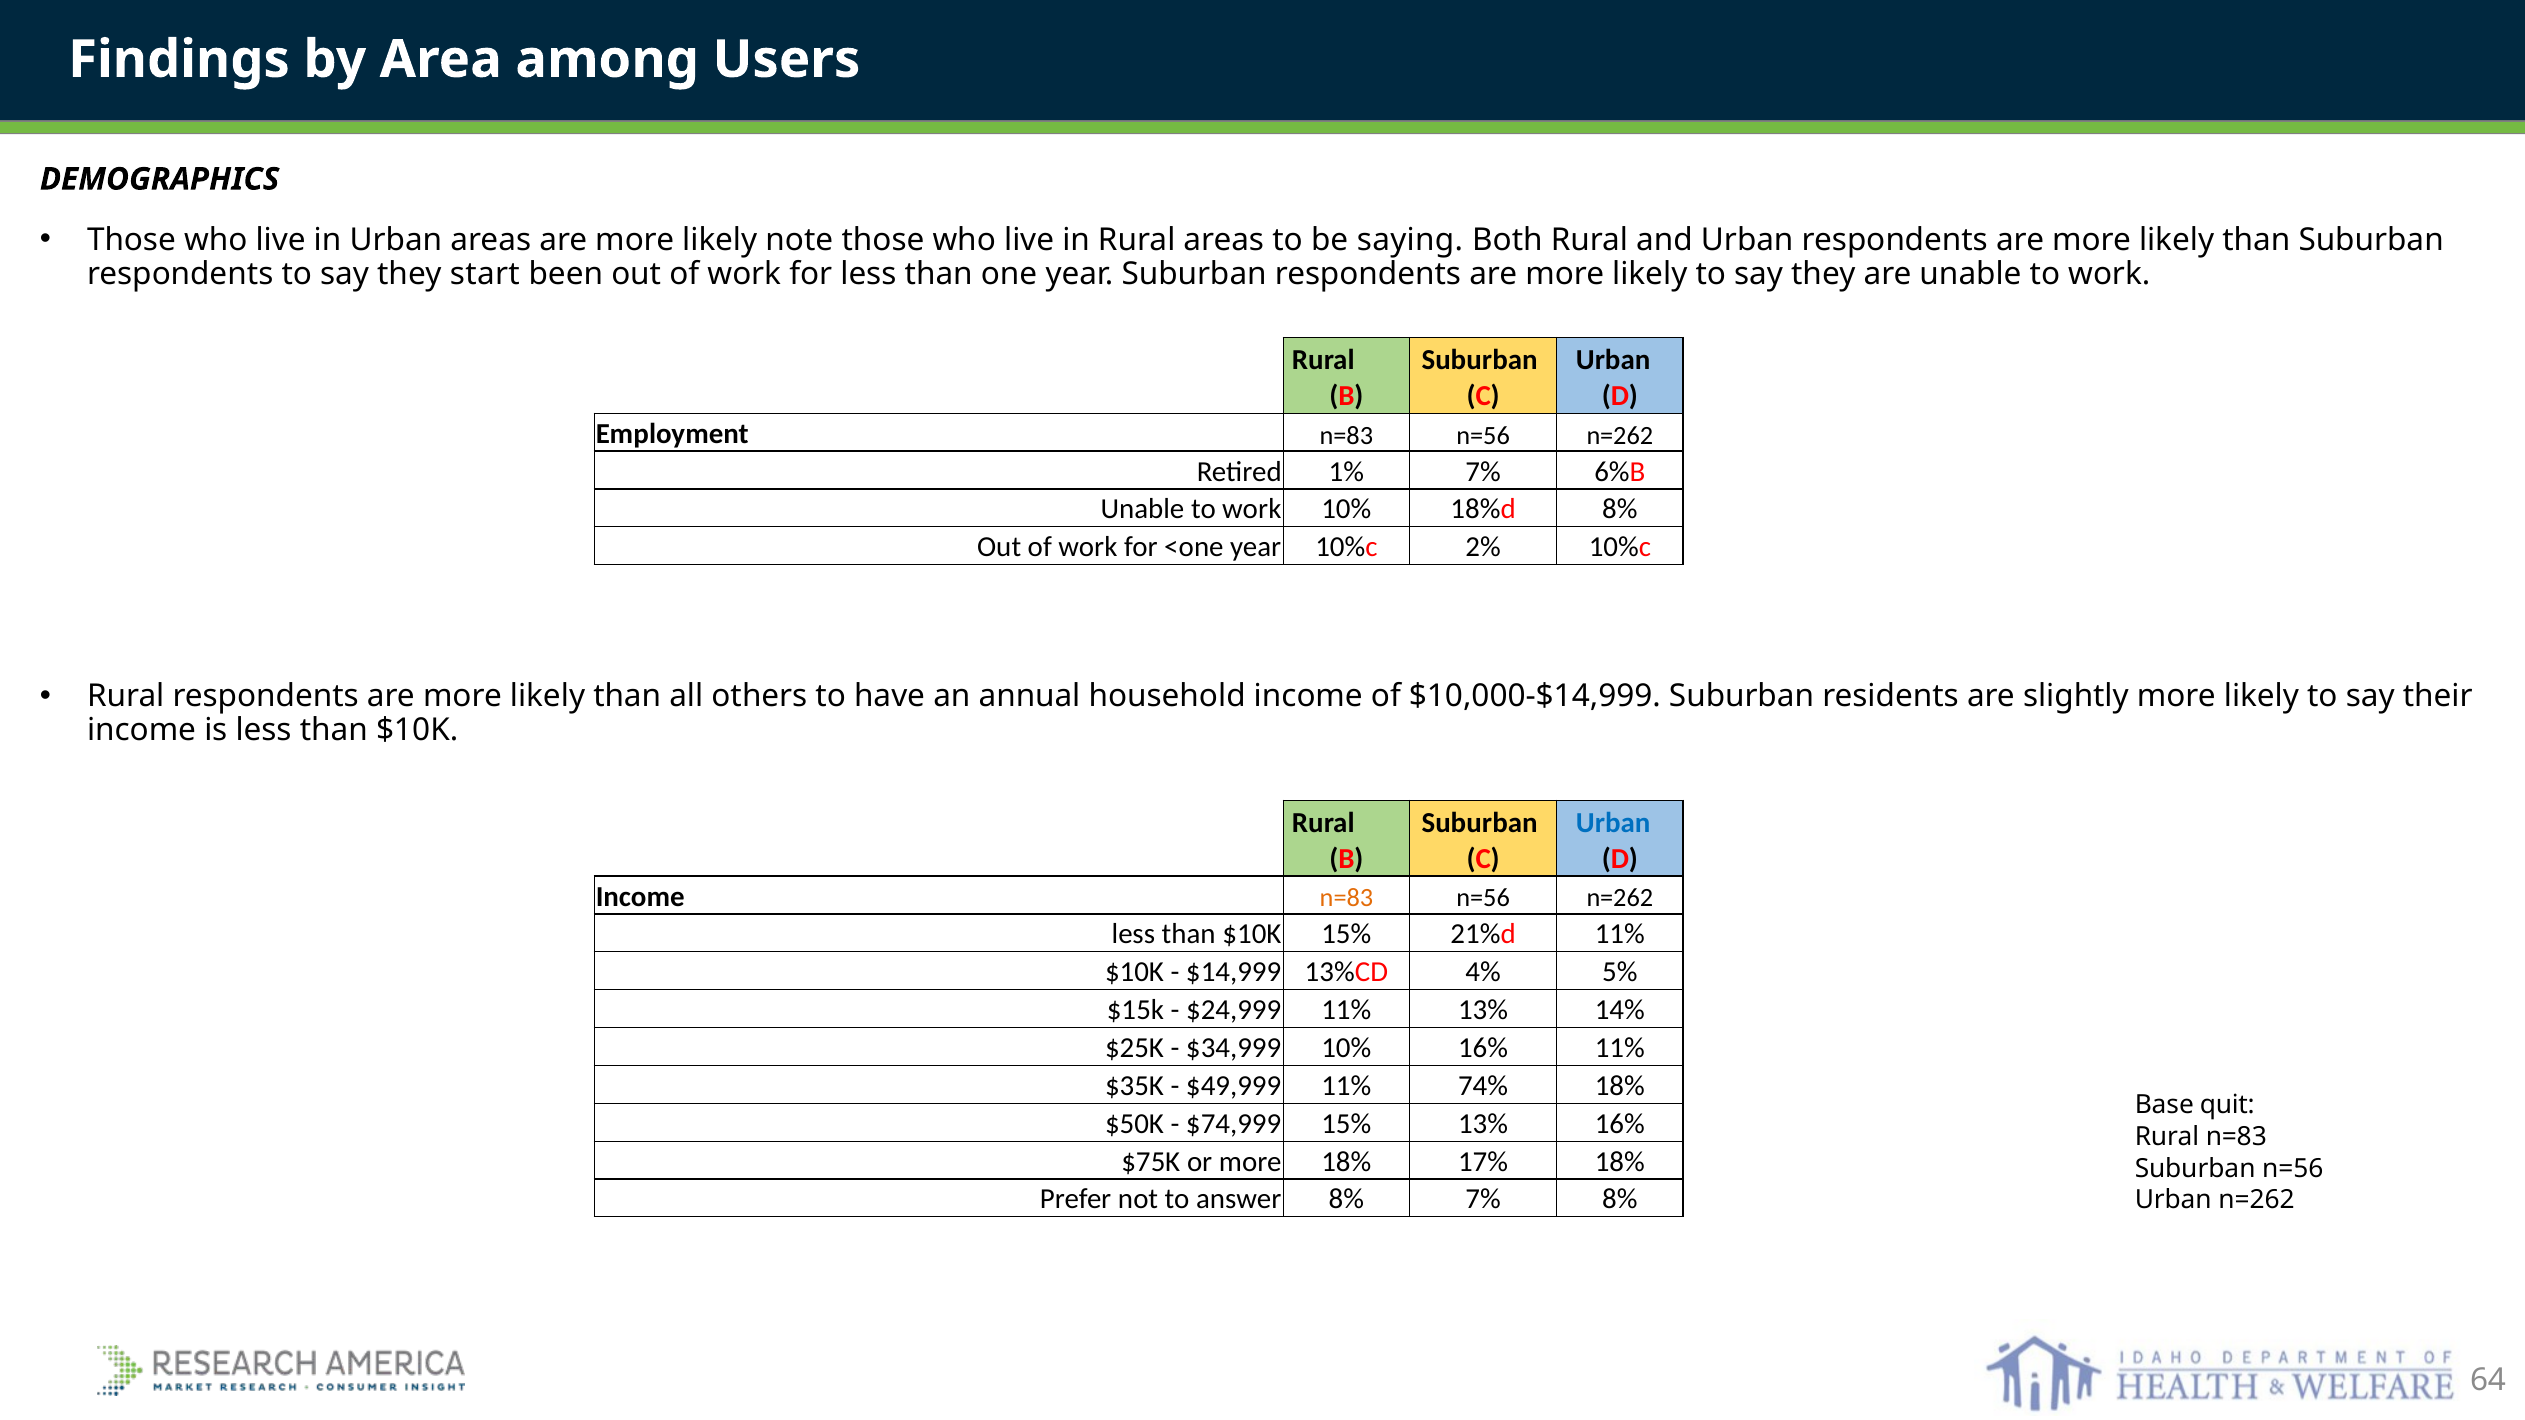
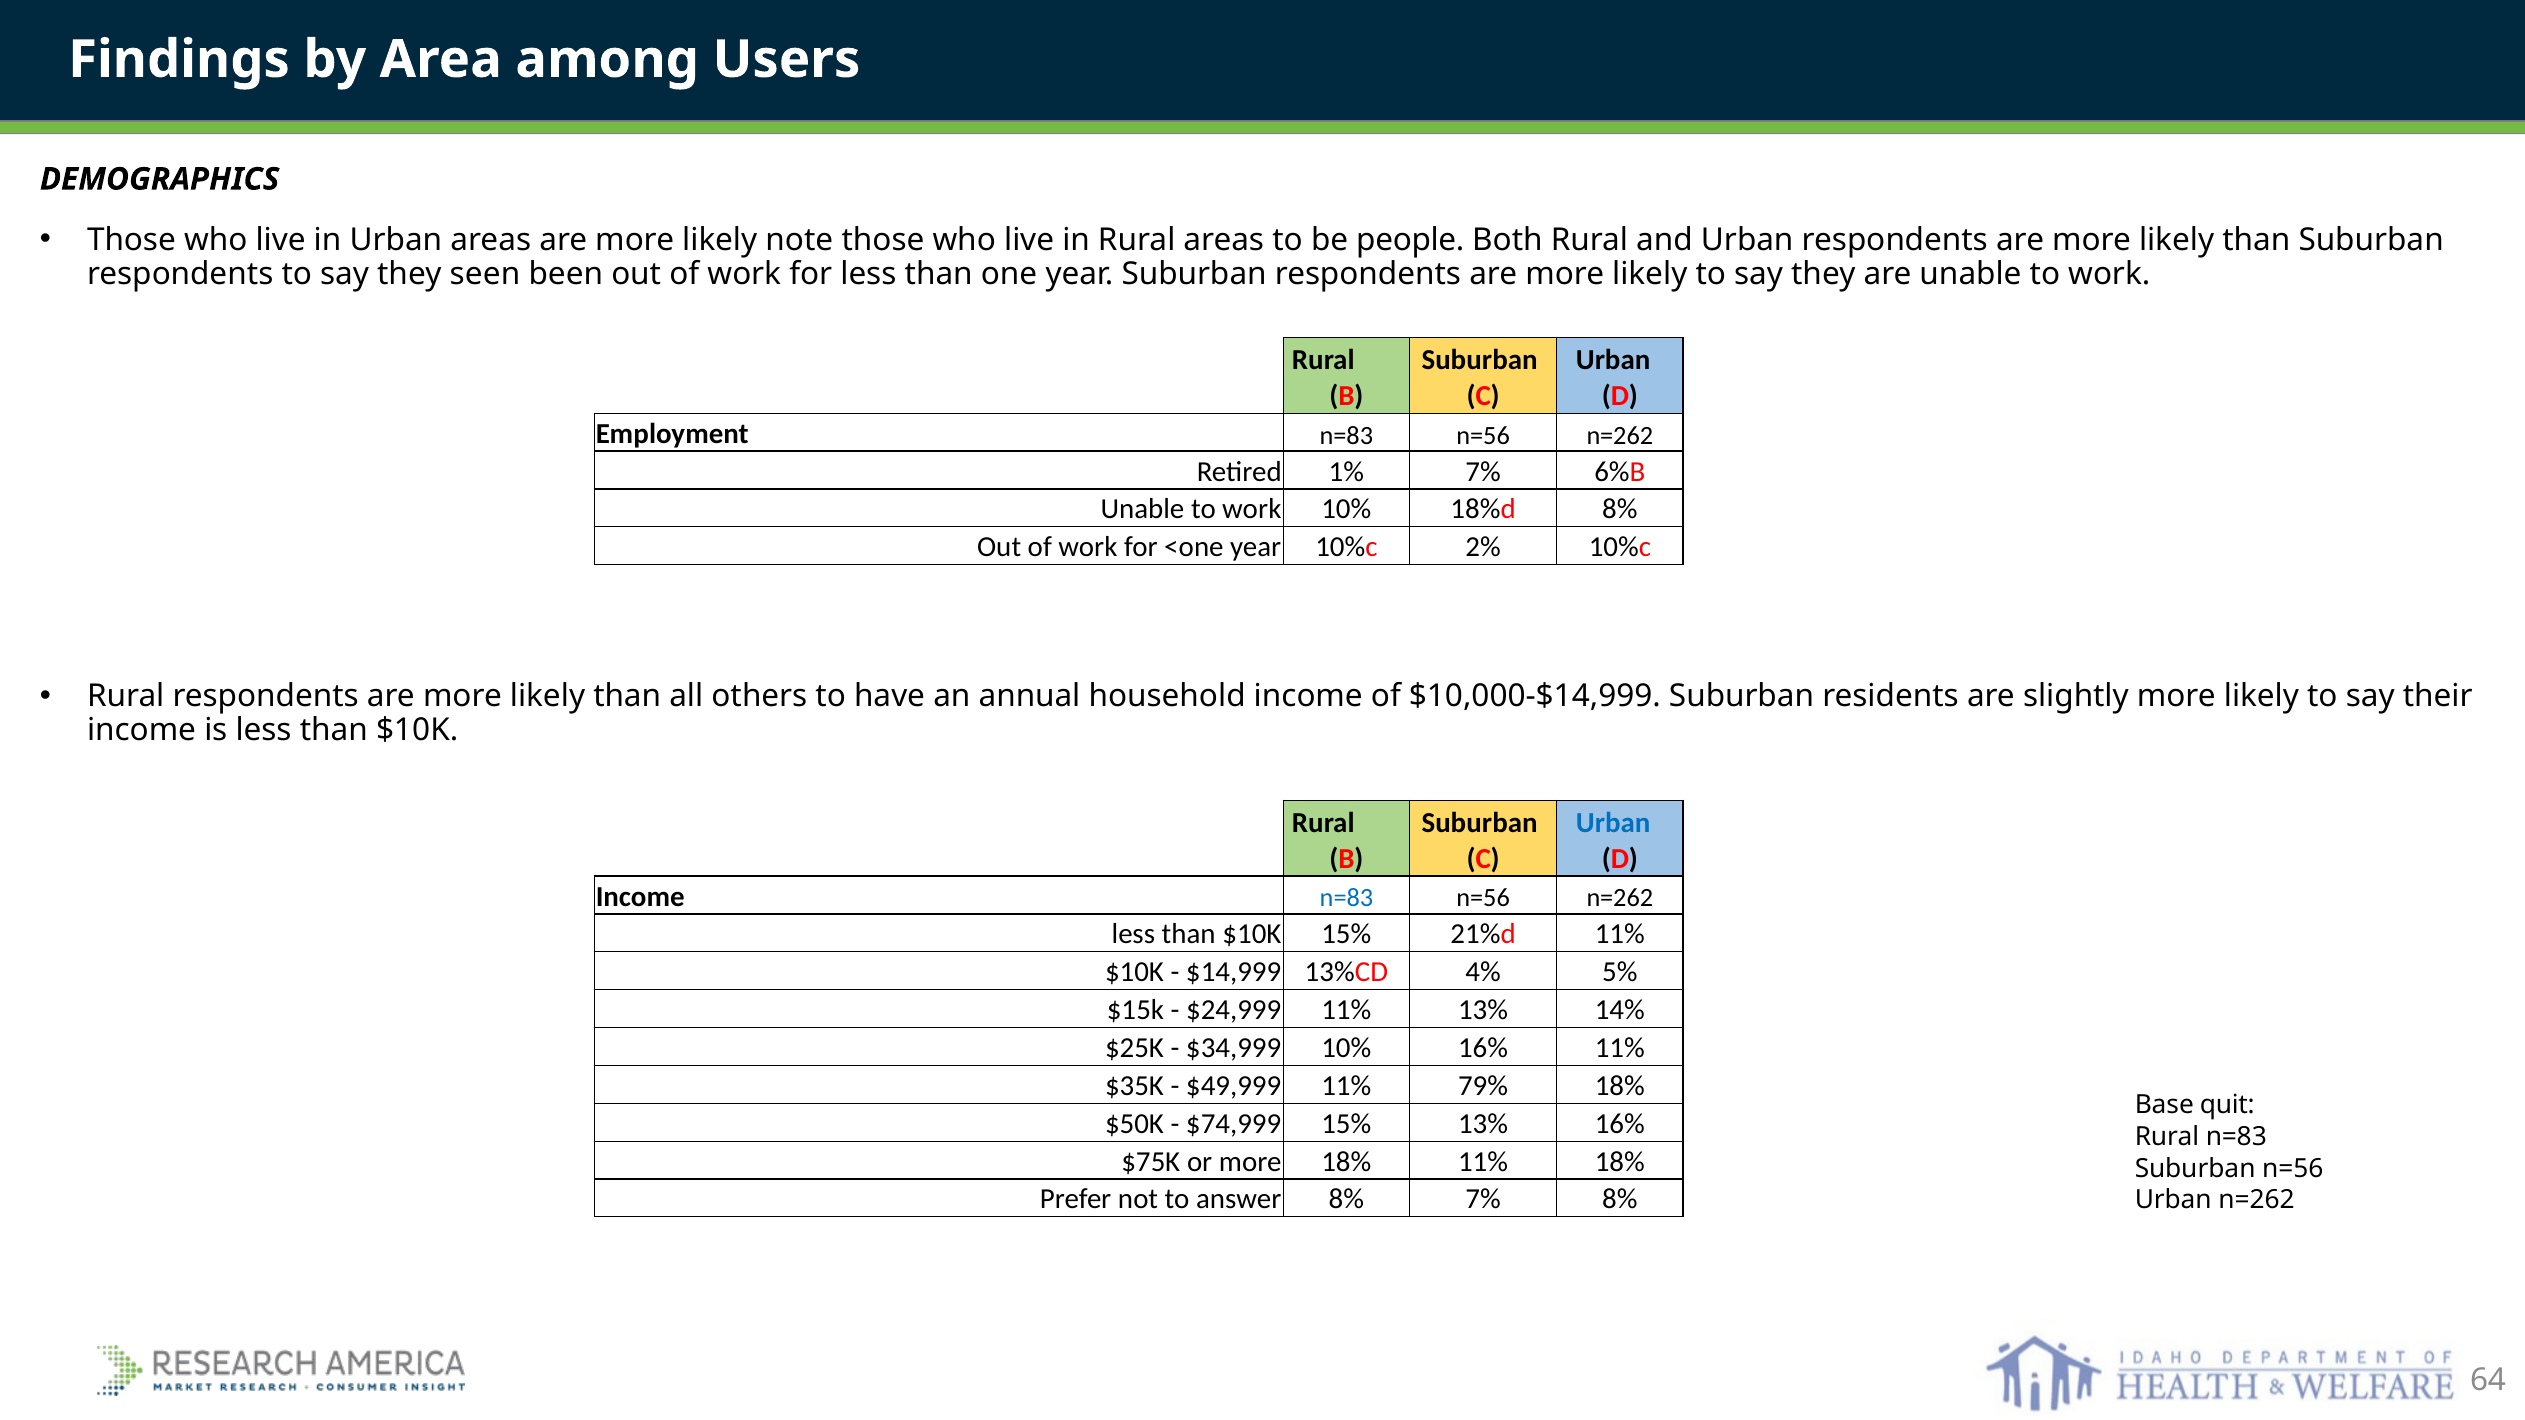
saying: saying -> people (1410, 240)
start: start -> seen (485, 274)
n=83 colour: orange -> blue (1346, 898)
74%: 74% -> 79% (1483, 1086)
18% 17%: 17% -> 11% (1483, 1162)
